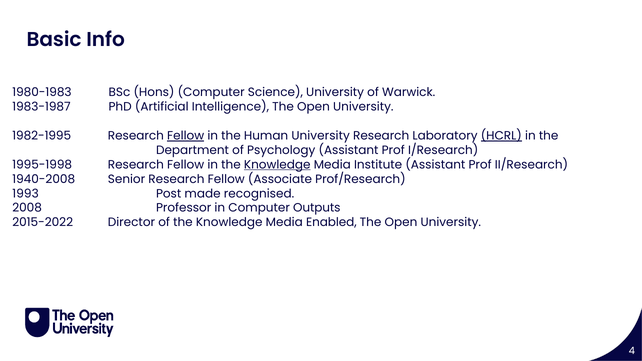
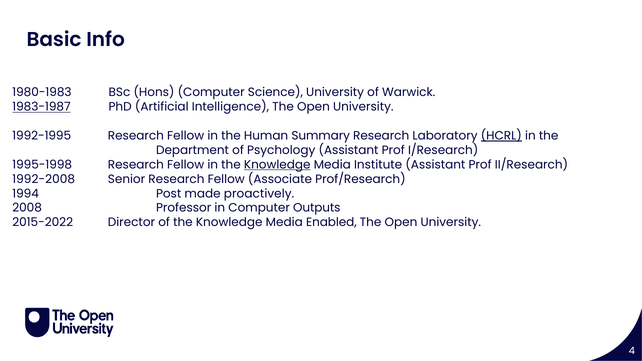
1983-1987 underline: none -> present (41, 107)
1982-1995: 1982-1995 -> 1992-1995 (42, 136)
Fellow underline: present -> none (186, 136)
Human University: University -> Summary (321, 136)
1940-2008: 1940-2008 -> 1992-2008 (44, 179)
1993: 1993 -> 1994 (26, 194)
recognised: recognised -> proactively (259, 194)
